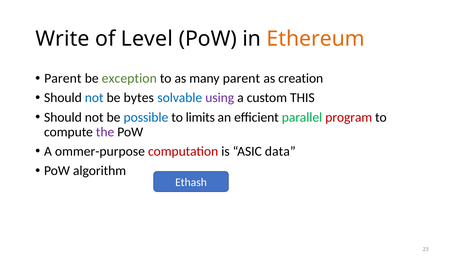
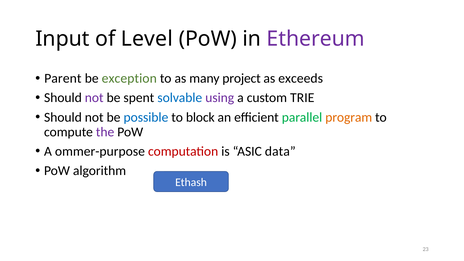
Write: Write -> Input (62, 39)
Ethereum colour: orange -> purple (316, 39)
many parent: parent -> project (242, 78)
creation: creation -> exceeds (301, 78)
not colour: blue -> purple (94, 98)
bytes: bytes -> spent (139, 98)
THIS: THIS -> TRIE (302, 98)
limits: limits -> block (200, 117)
program colour: red -> orange (349, 117)
